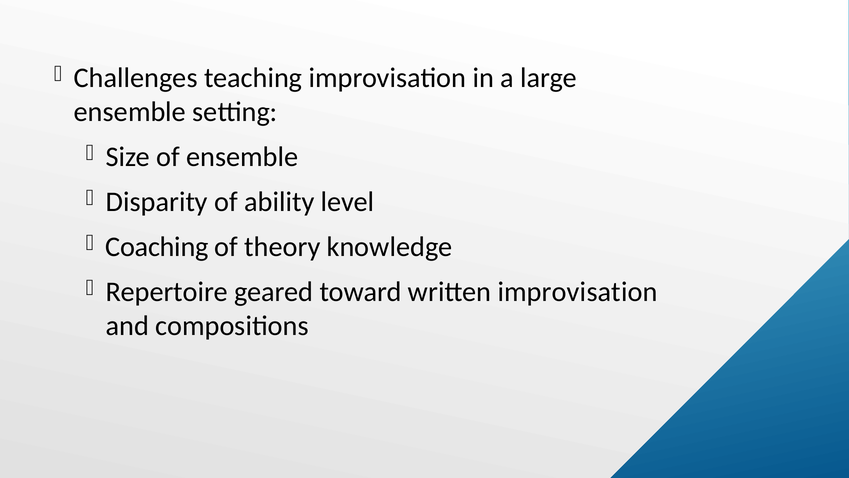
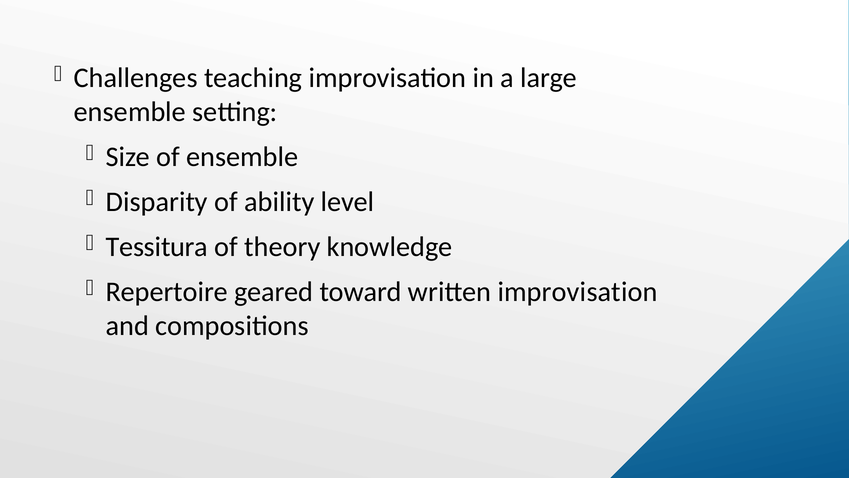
Coaching: Coaching -> Tessitura (157, 247)
